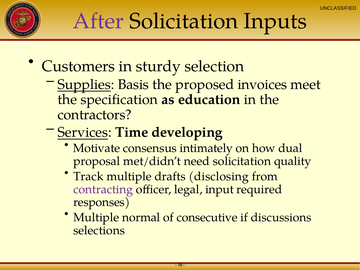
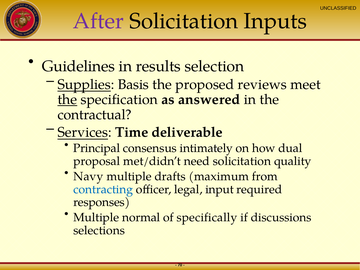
Customers: Customers -> Guidelines (78, 66)
sturdy: sturdy -> results (158, 66)
invoices: invoices -> reviews (262, 84)
the underline: none -> present (67, 100)
education: education -> answered (209, 100)
contractors: contractors -> contractual (95, 115)
developing: developing -> deliverable (187, 132)
Motivate: Motivate -> Principal (97, 148)
Track: Track -> Navy (88, 176)
disclosing: disclosing -> maximum (219, 176)
contracting colour: purple -> blue (103, 189)
consecutive: consecutive -> specifically (207, 217)
